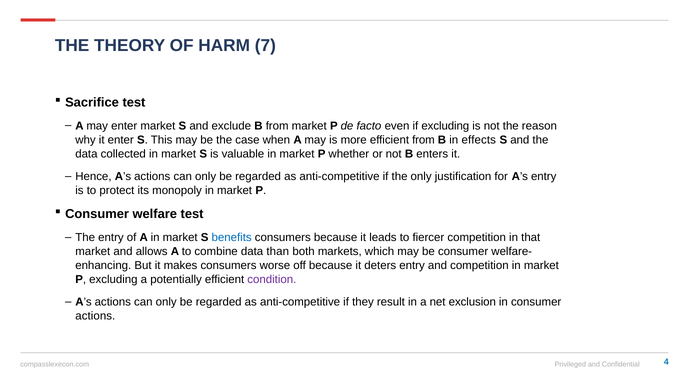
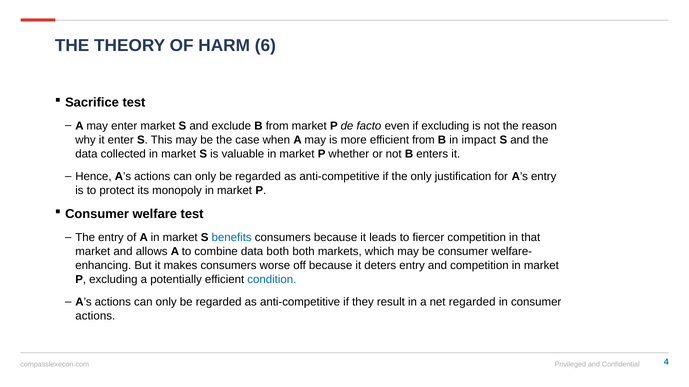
7: 7 -> 6 (265, 46)
effects: effects -> impact (479, 140)
data than: than -> both (278, 252)
condition colour: purple -> blue (272, 280)
net exclusion: exclusion -> regarded (472, 302)
